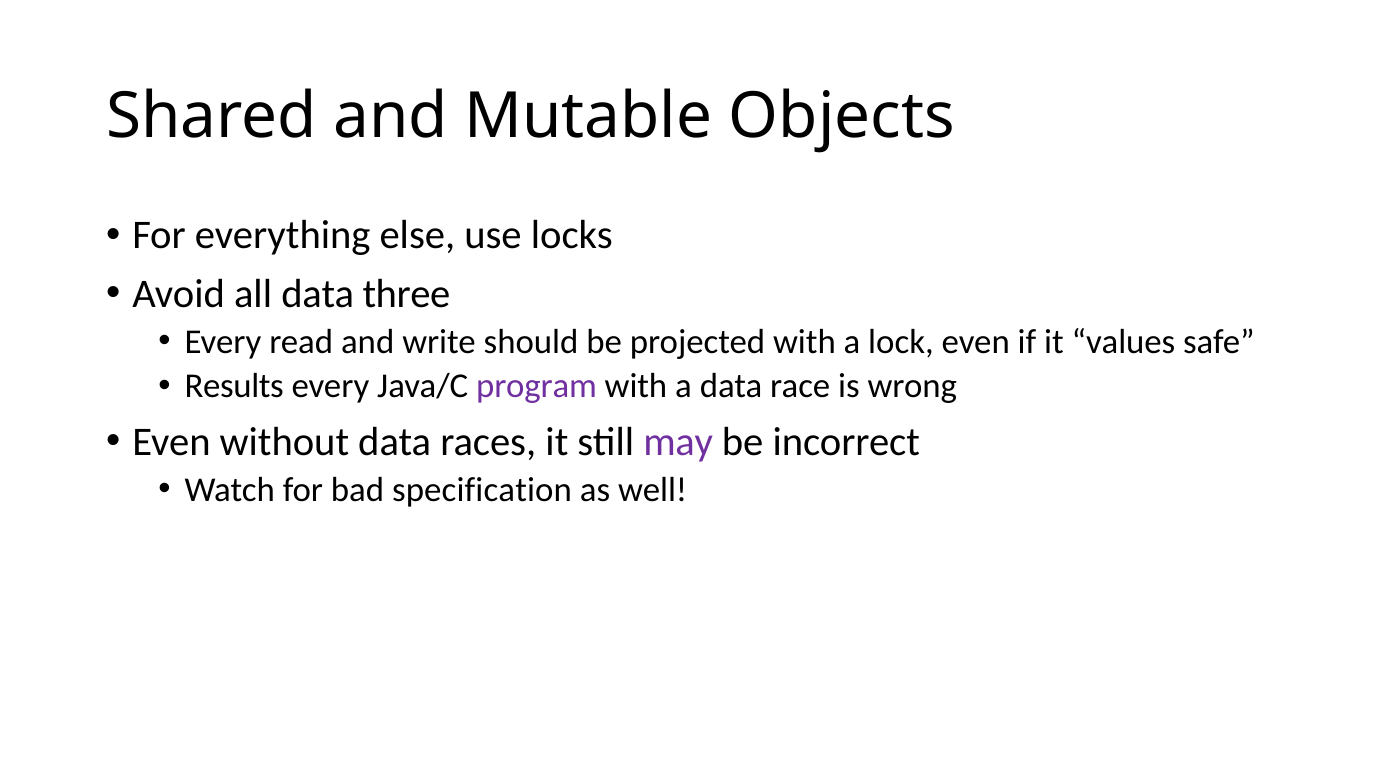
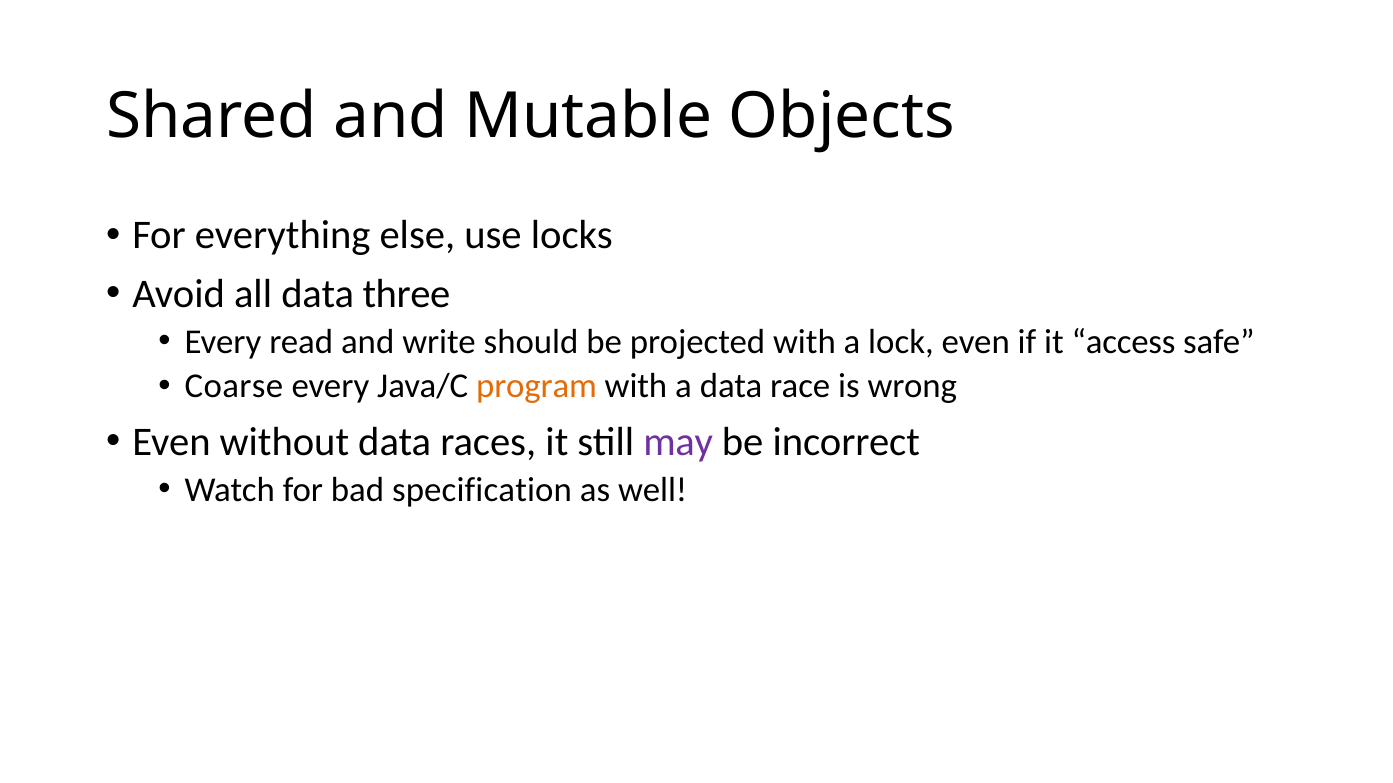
values: values -> access (1124, 342)
Results: Results -> Coarse (234, 387)
program colour: purple -> orange (537, 387)
